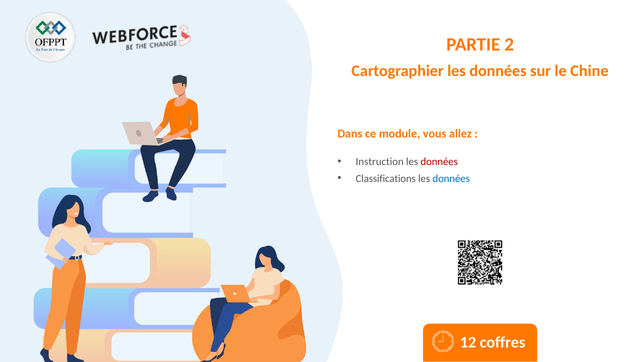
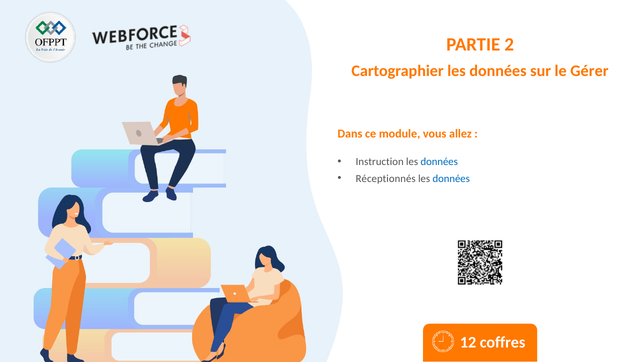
Chine: Chine -> Gérer (589, 71)
données colour: red -> blue (439, 162)
Classifications: Classifications -> Réceptionnés (386, 179)
